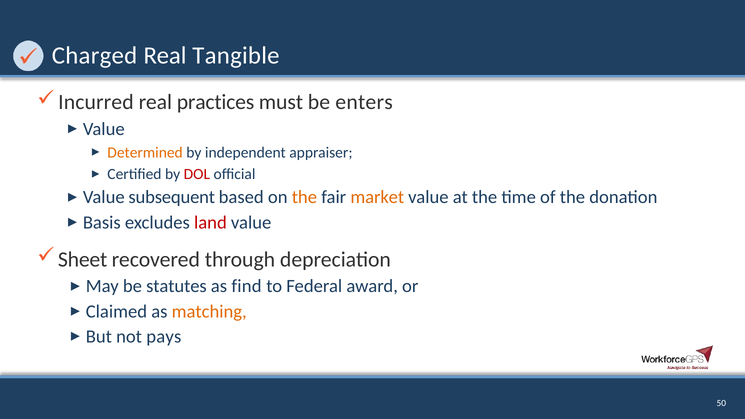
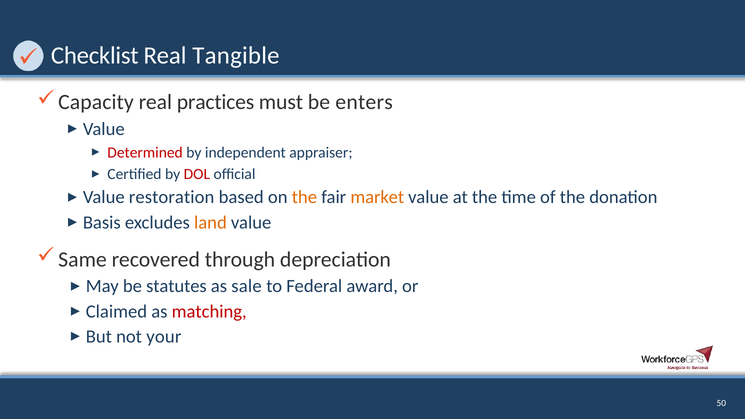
Charged: Charged -> Checklist (95, 55)
Incurred: Incurred -> Capacity (96, 102)
Determined colour: orange -> red (145, 152)
subsequent: subsequent -> restoration (172, 197)
land colour: red -> orange (210, 222)
Sheet: Sheet -> Same (82, 259)
find: find -> sale (247, 286)
matching colour: orange -> red (209, 311)
pays: pays -> your (164, 337)
